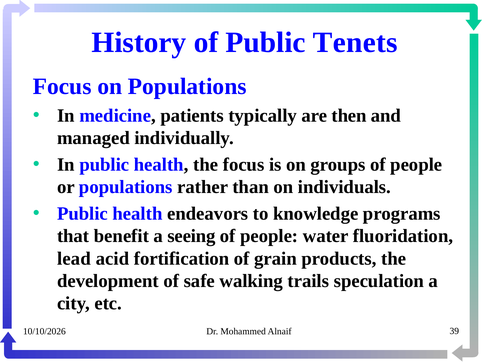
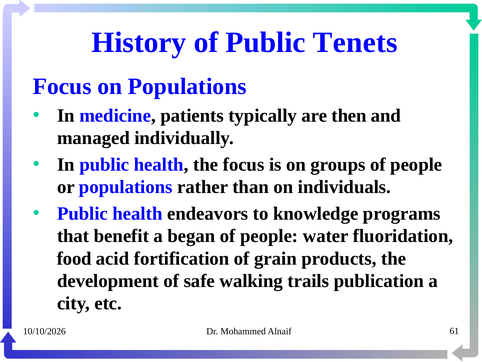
seeing: seeing -> began (191, 236)
lead: lead -> food (74, 258)
speculation: speculation -> publication (379, 281)
39: 39 -> 61 (454, 331)
